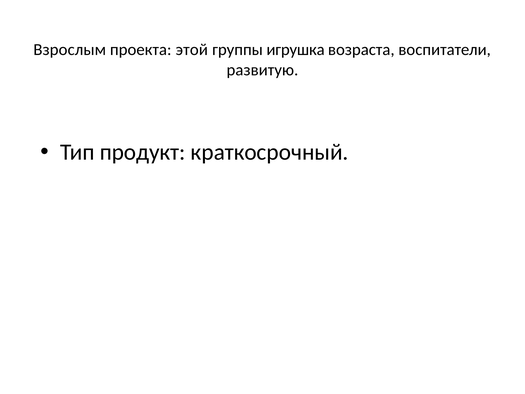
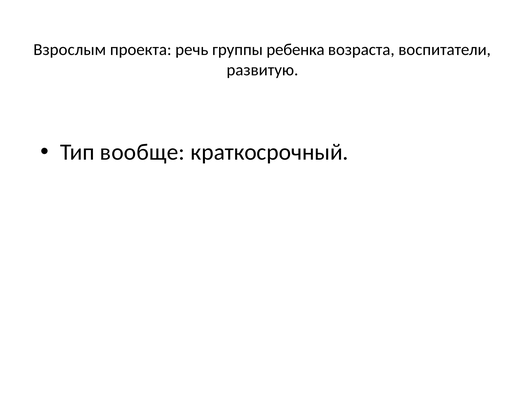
этой: этой -> речь (192, 50)
игрушка: игрушка -> ребенка (296, 50)
продукт: продукт -> вообще (142, 152)
